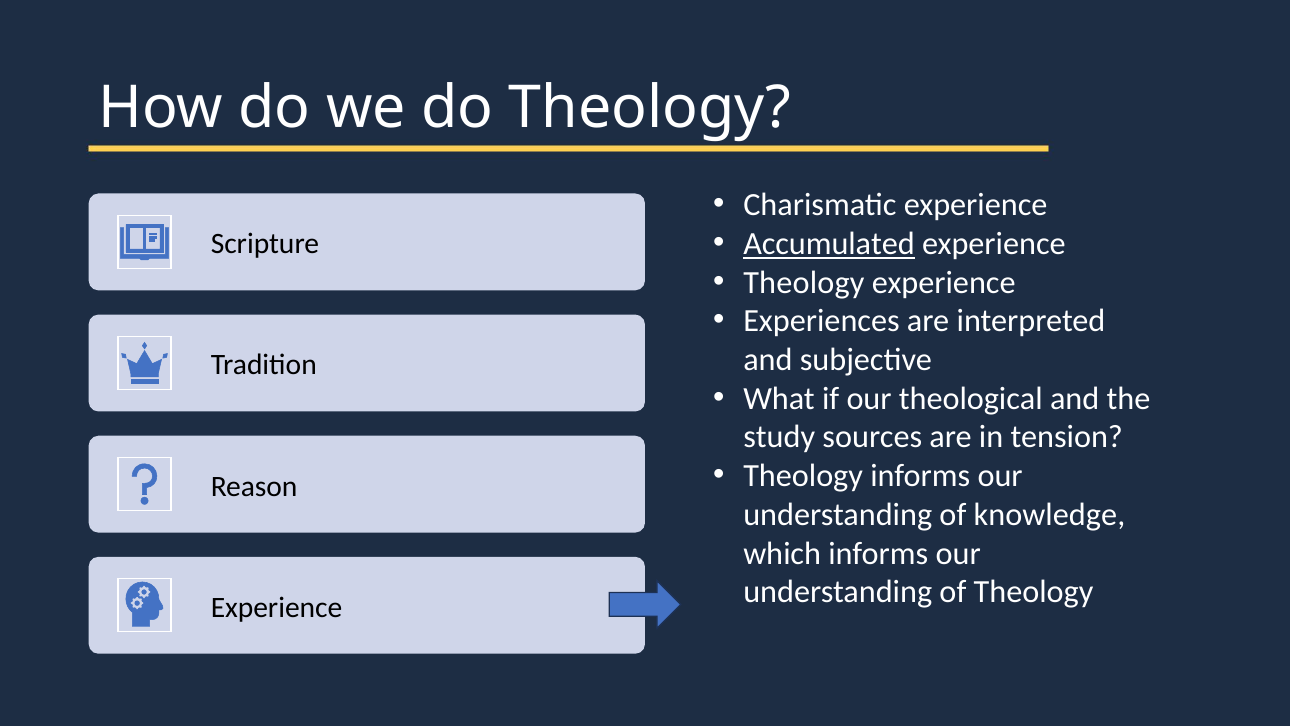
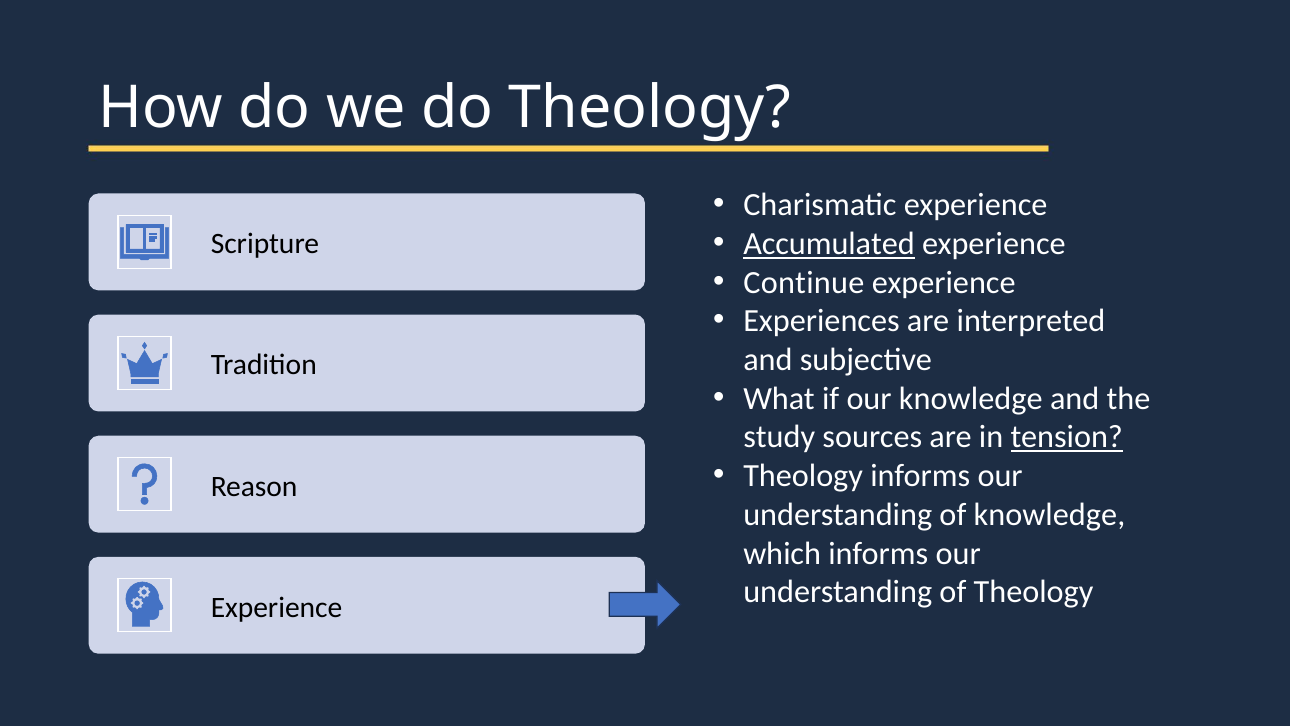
Theology: Theology -> Continue (804, 282)
our theological: theological -> knowledge (971, 398)
tension underline: none -> present (1067, 437)
